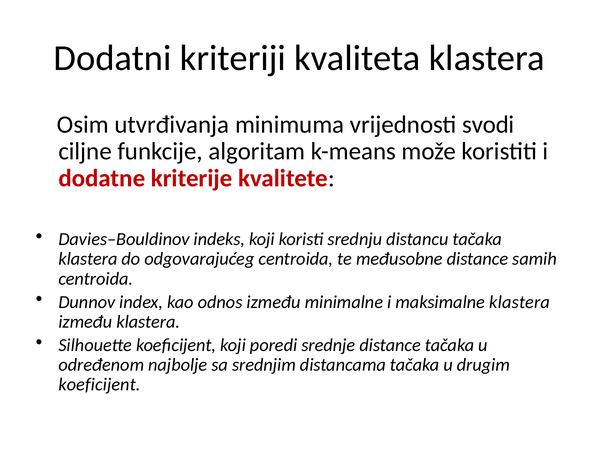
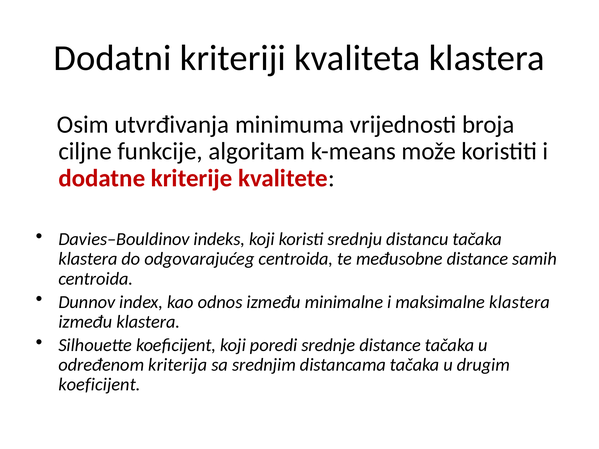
svodi: svodi -> broja (488, 125)
najbolje: najbolje -> kriterija (178, 365)
